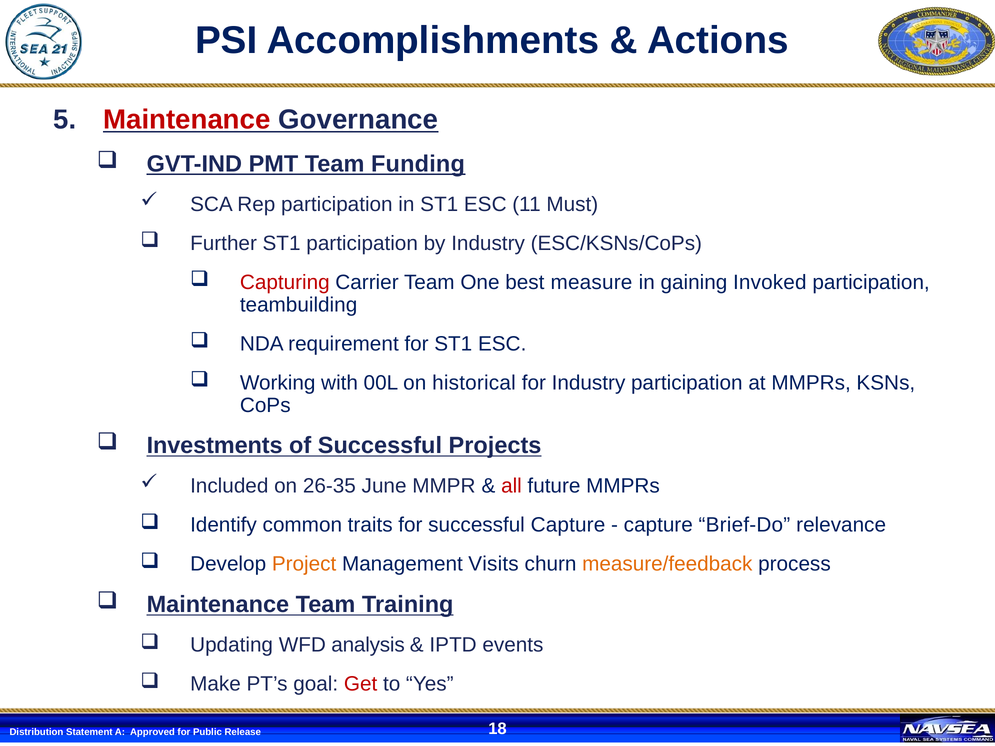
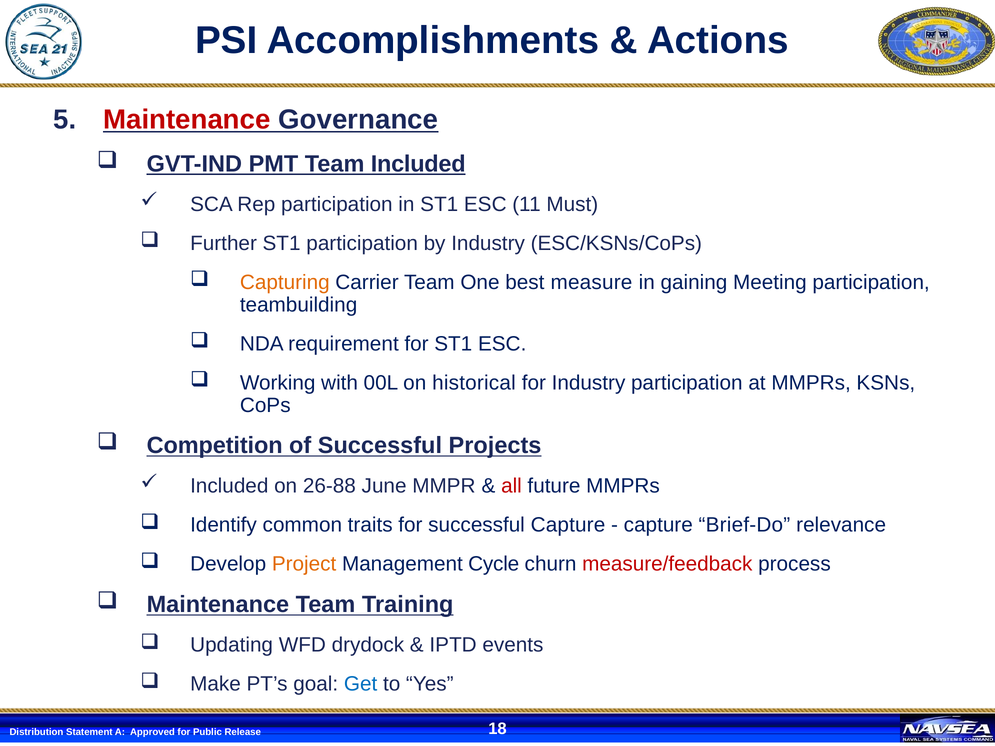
Team Funding: Funding -> Included (418, 164)
Capturing colour: red -> orange (285, 282)
Invoked: Invoked -> Meeting (770, 282)
Investments: Investments -> Competition (215, 446)
26-35: 26-35 -> 26-88 (329, 486)
Visits: Visits -> Cycle (494, 564)
measure/feedback colour: orange -> red (667, 564)
analysis: analysis -> drydock (368, 645)
Get colour: red -> blue (361, 684)
